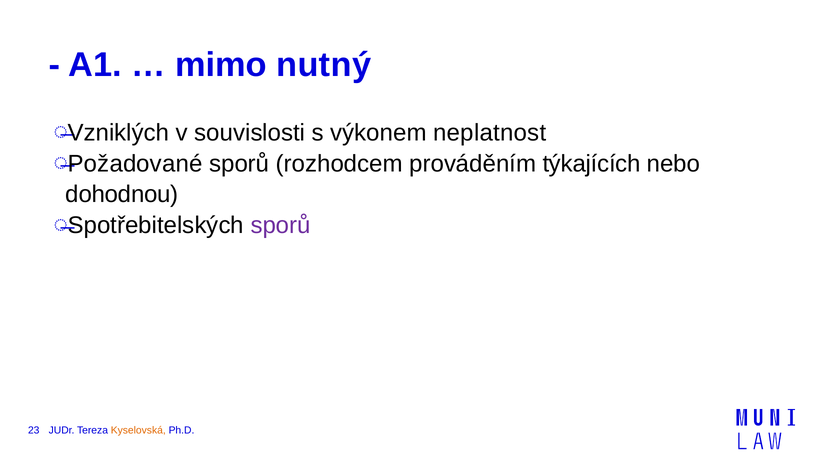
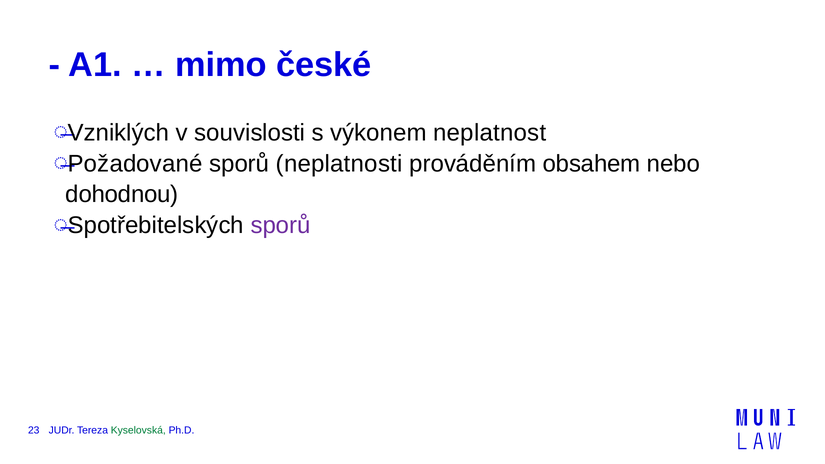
nutný: nutný -> české (324, 65)
rozhodcem: rozhodcem -> neplatnosti (339, 164)
týkajících: týkajících -> obsahem (592, 164)
Kyselovská colour: orange -> green (138, 431)
